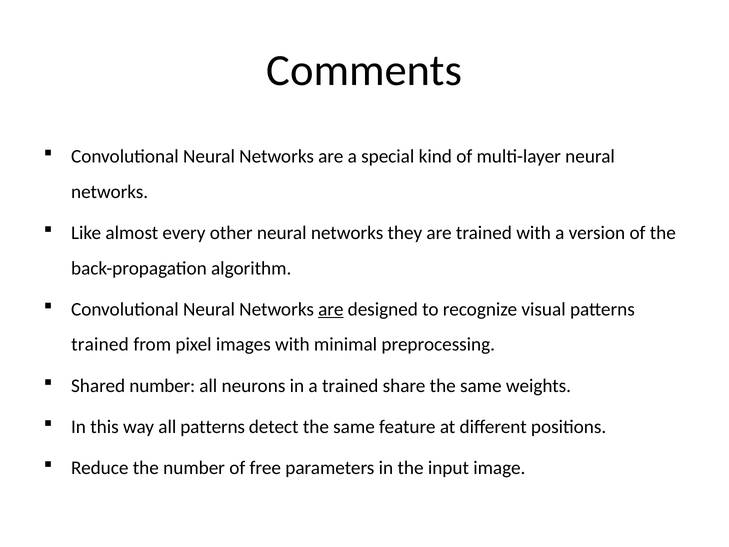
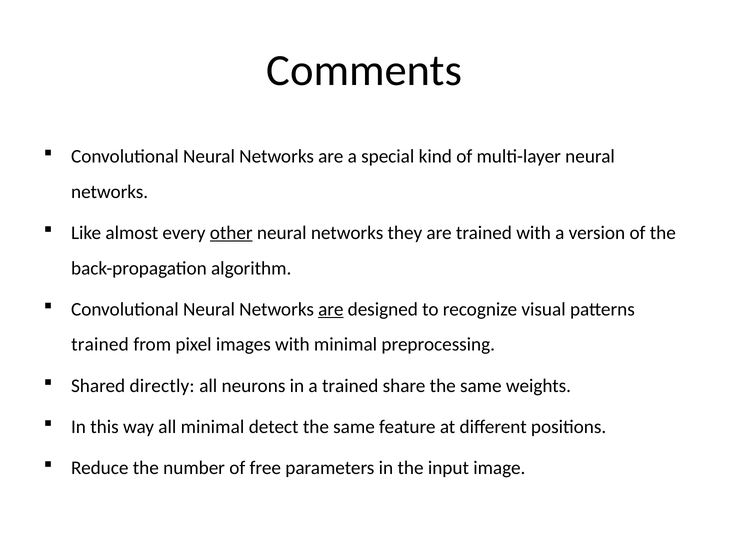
other underline: none -> present (231, 233)
Shared number: number -> directly (162, 386)
all patterns: patterns -> minimal (212, 427)
